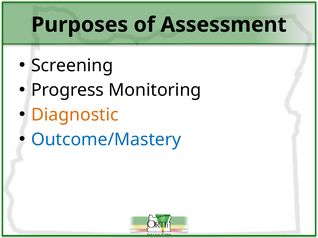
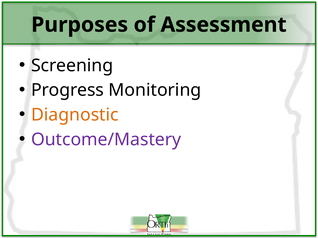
Outcome/Mastery colour: blue -> purple (106, 140)
